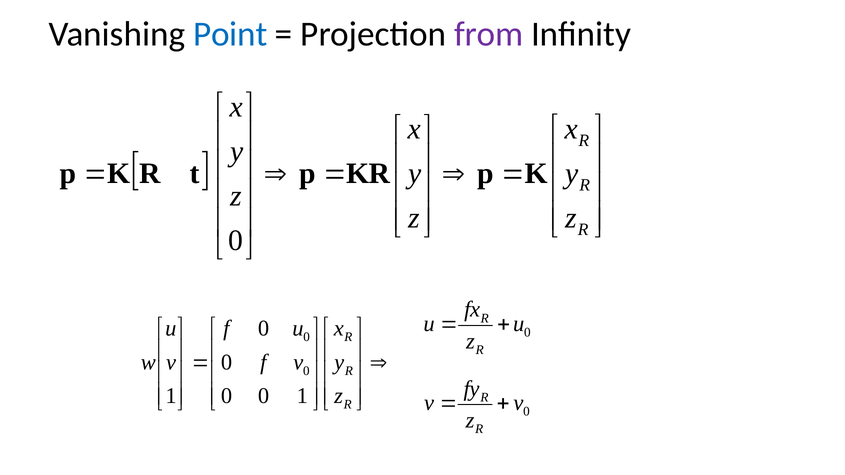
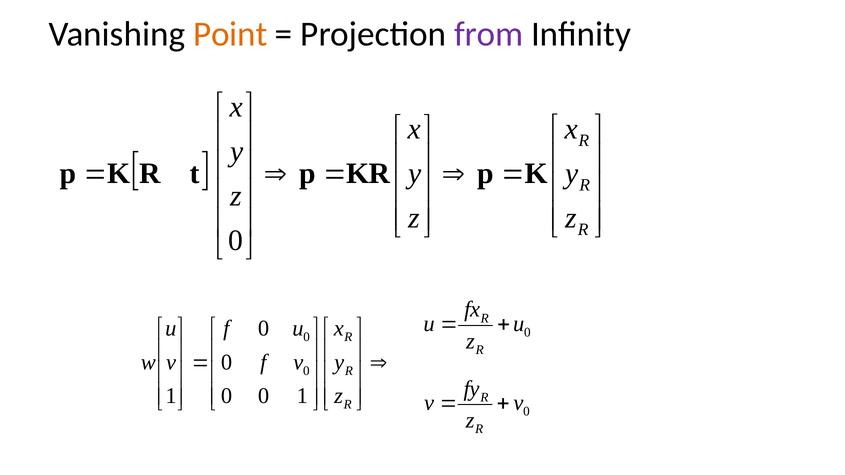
Point colour: blue -> orange (230, 34)
